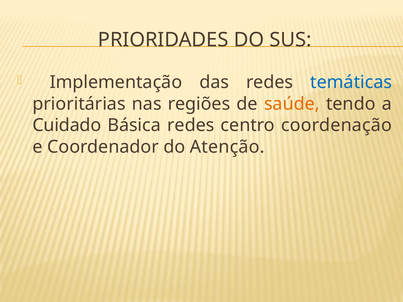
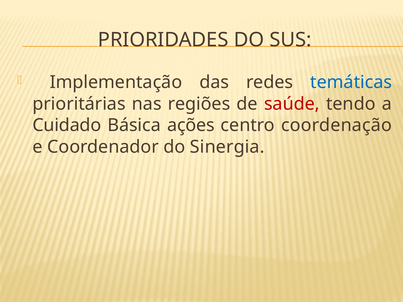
saúde colour: orange -> red (292, 104)
Básica redes: redes -> ações (191, 125)
Atenção: Atenção -> Sinergia (227, 147)
